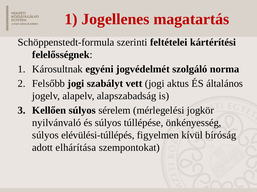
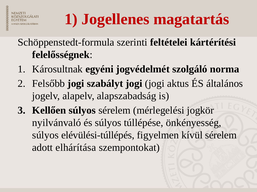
szabályt vett: vett -> jogi (134, 84)
kívül bíróság: bíróság -> sérelem (221, 136)
